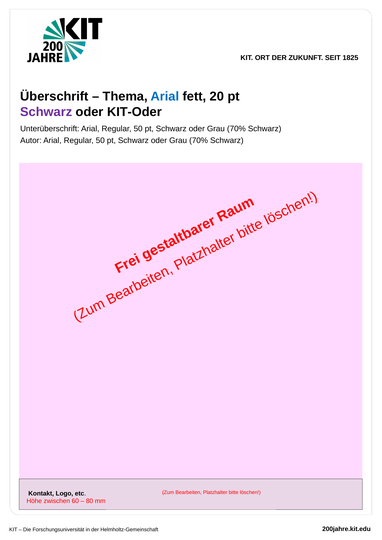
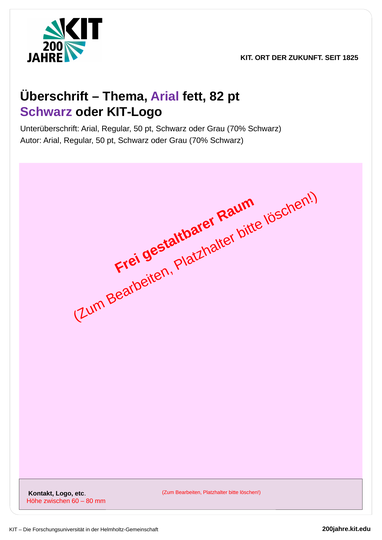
Arial colour: blue -> purple (165, 97)
20: 20 -> 82 (217, 97)
KIT-Oder: KIT-Oder -> KIT-Logo (134, 112)
